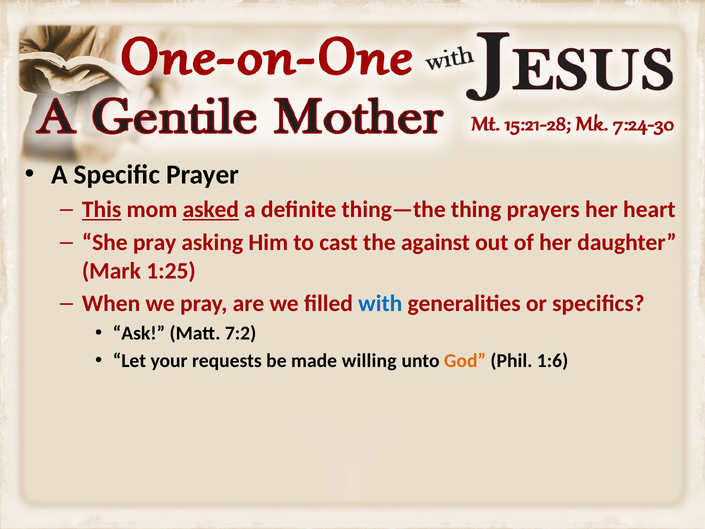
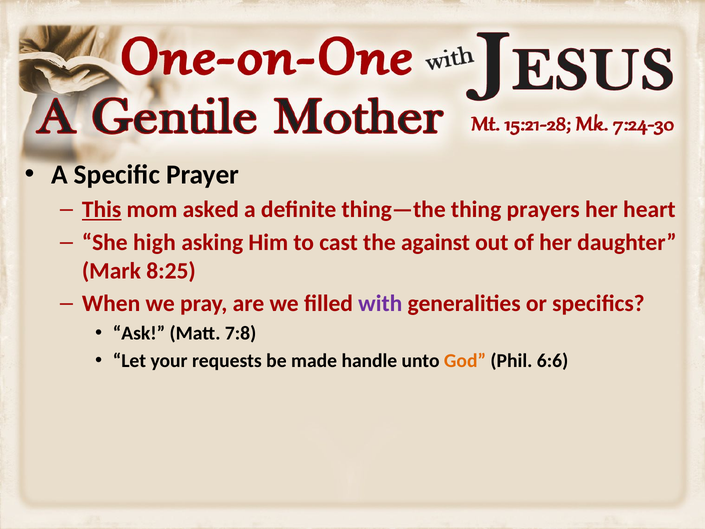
asked underline: present -> none (211, 210)
She pray: pray -> high (154, 242)
1:25: 1:25 -> 8:25 (171, 271)
with colour: blue -> purple (380, 304)
7:2: 7:2 -> 7:8 (241, 333)
willing: willing -> handle (369, 360)
1:6: 1:6 -> 6:6 (553, 360)
